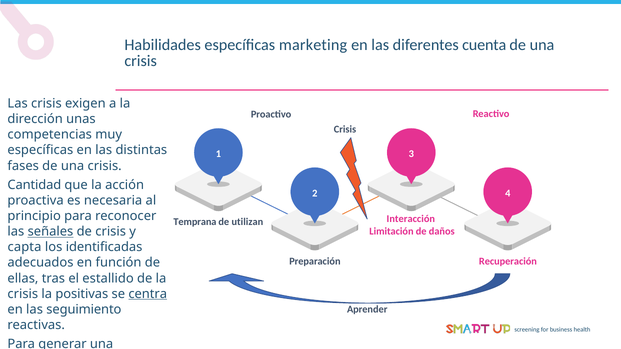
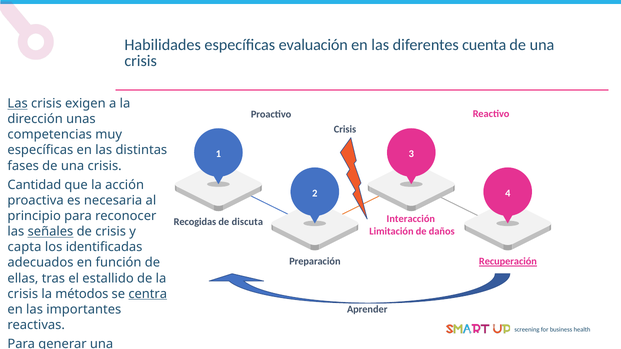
marketing: marketing -> evaluación (313, 45)
Las underline: none -> present (18, 104)
Temprana: Temprana -> Recogidas (195, 222)
utilizan: utilizan -> discuta (247, 222)
Recuperación underline: none -> present (508, 262)
positivas: positivas -> métodos (82, 294)
seguimiento: seguimiento -> importantes (84, 310)
